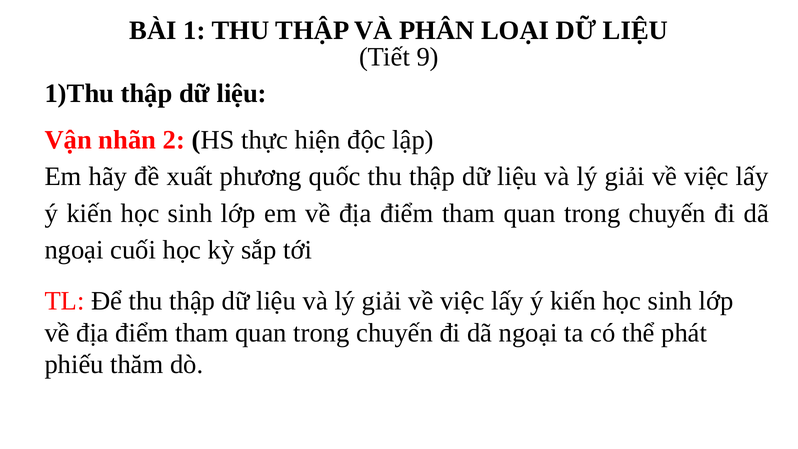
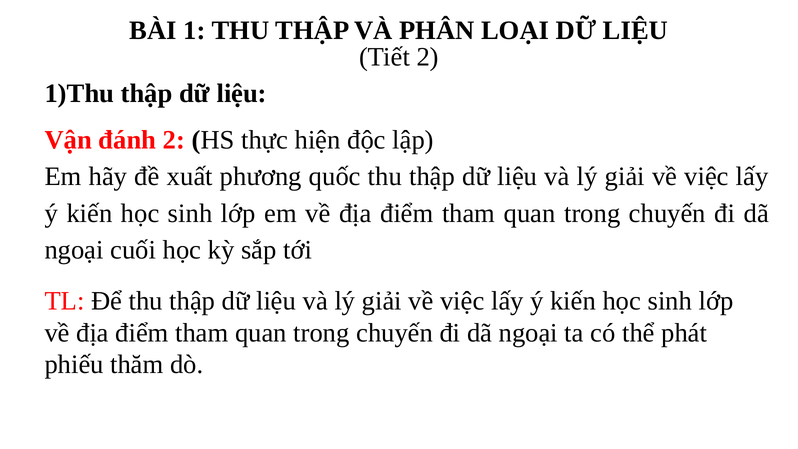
Tiết 9: 9 -> 2 (428, 57)
nhãn: nhãn -> đánh (127, 140)
